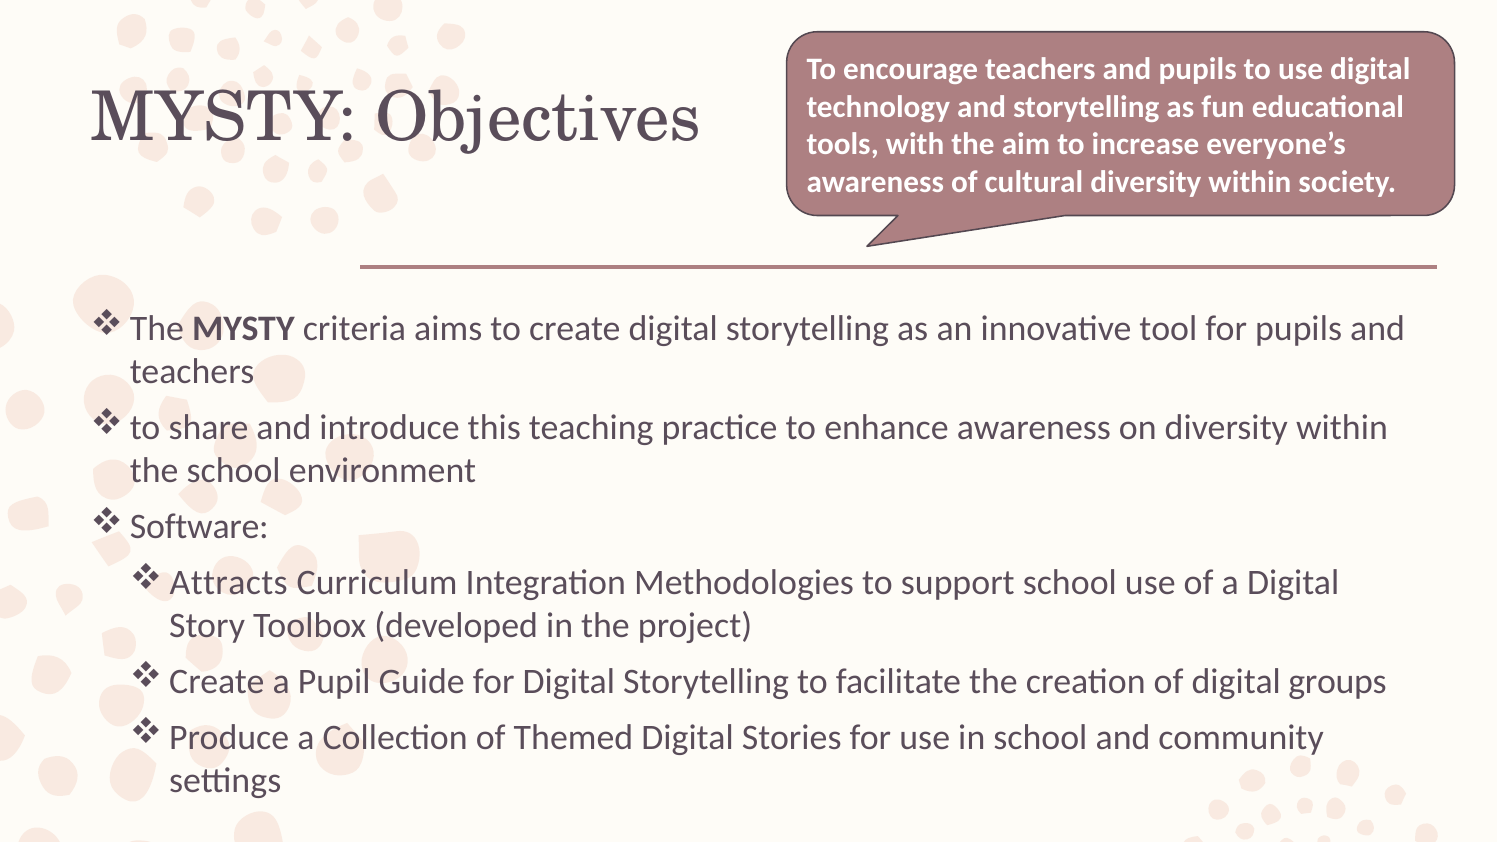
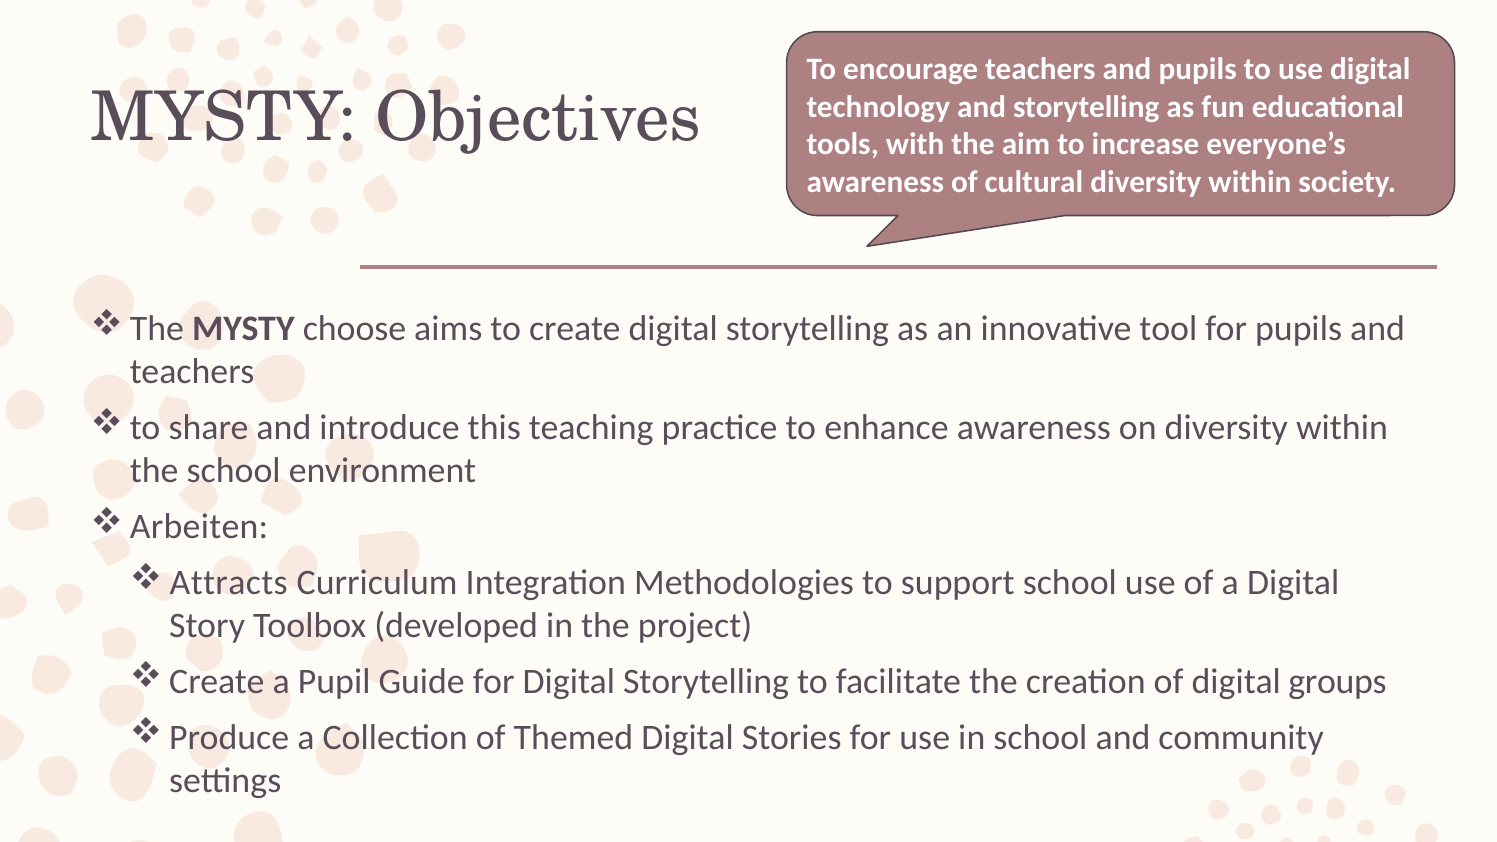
criteria: criteria -> choose (354, 329)
Software: Software -> Arbeiten (199, 527)
